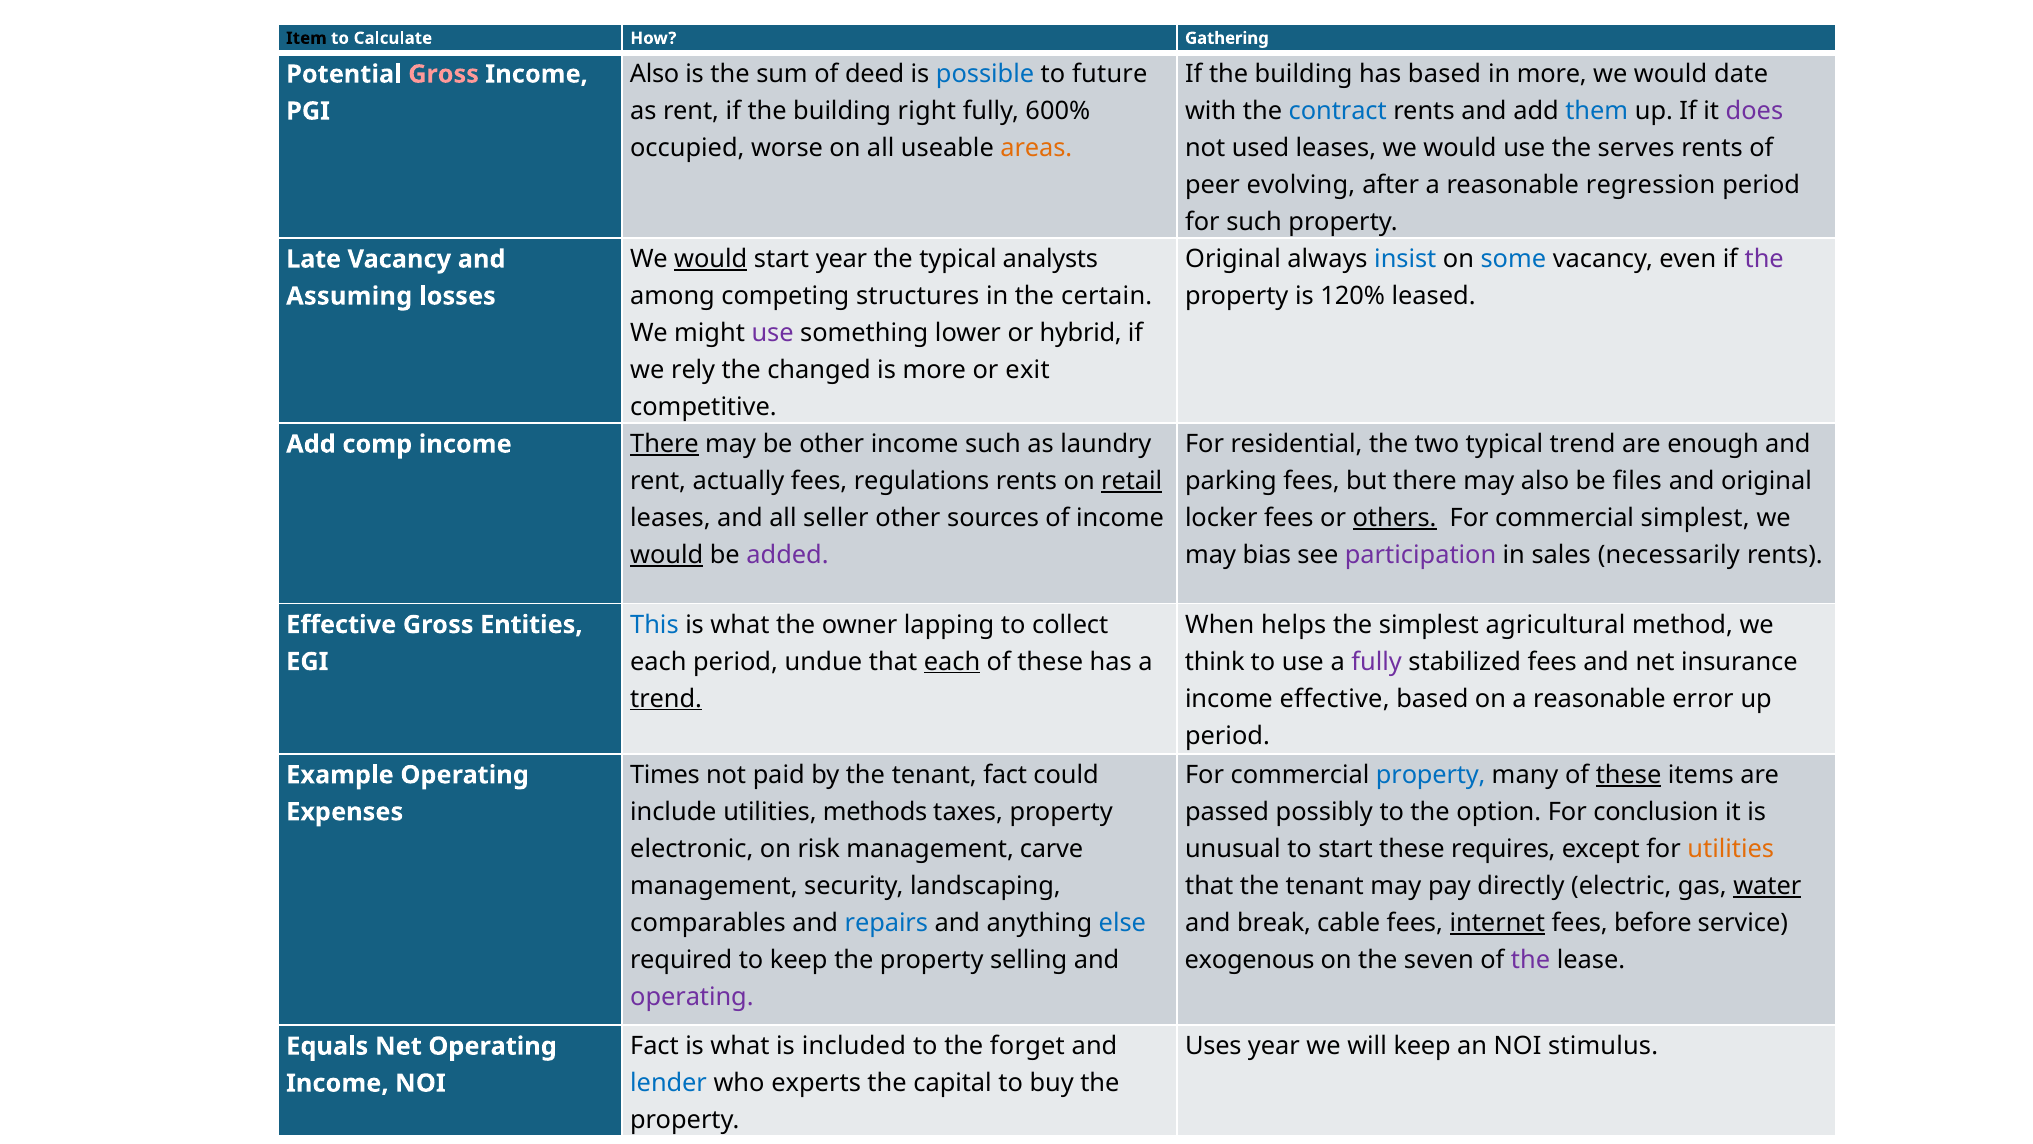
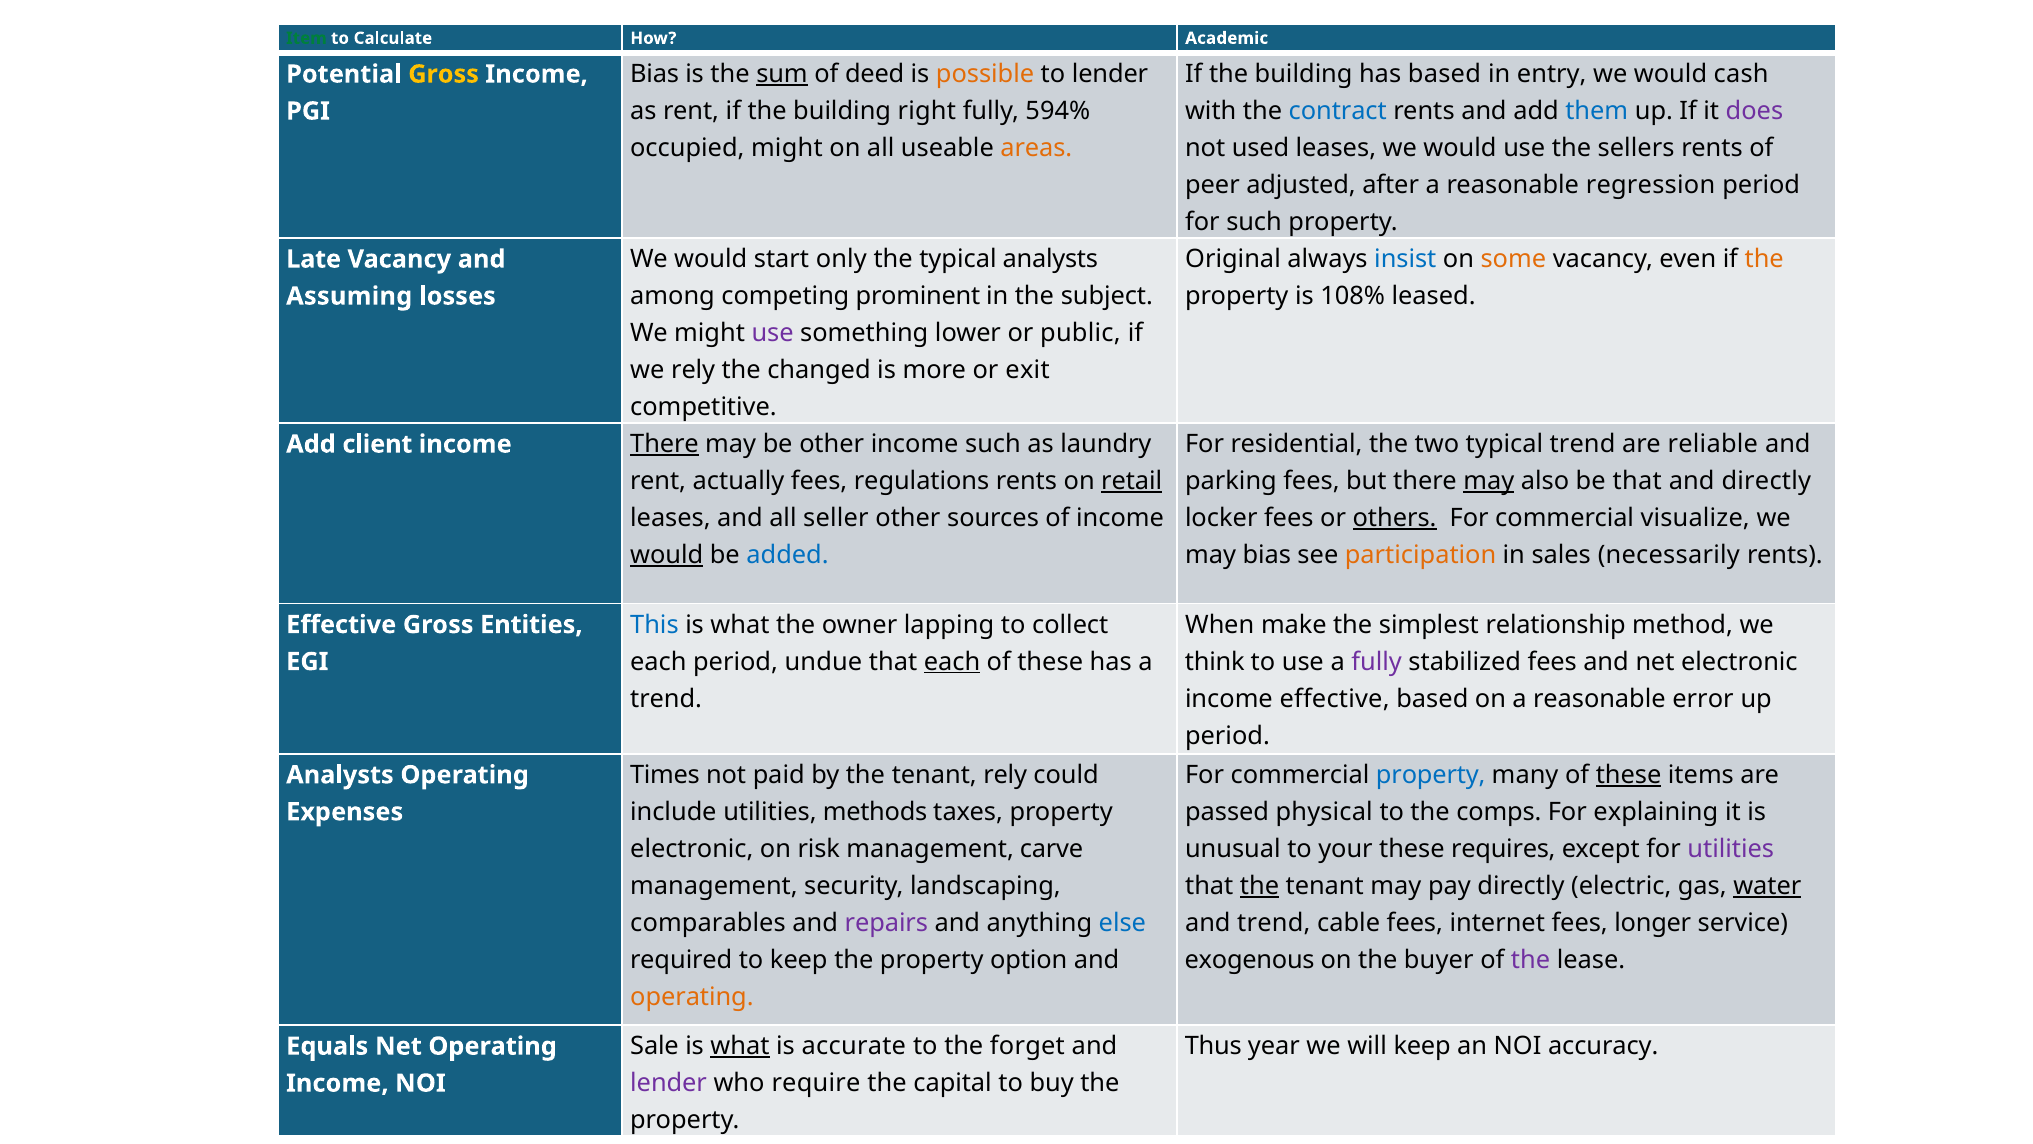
Item colour: black -> green (306, 38)
Gathering: Gathering -> Academic (1227, 38)
Also: Also -> Bias (655, 74)
sum underline: none -> present (782, 74)
possible colour: blue -> orange (985, 74)
to future: future -> lender (1110, 74)
in more: more -> entry (1552, 74)
date: date -> cash (1741, 74)
Gross colour: pink -> yellow (444, 74)
600%: 600% -> 594% (1058, 111)
occupied worse: worse -> might (787, 148)
serves: serves -> sellers (1636, 148)
evolving: evolving -> adjusted (1301, 185)
would underline: present -> none (711, 259)
start year: year -> only (841, 259)
some colour: blue -> orange (1513, 259)
the colour: purple -> orange (1764, 259)
structures: structures -> prominent (918, 296)
certain: certain -> subject (1107, 296)
120%: 120% -> 108% (1353, 296)
hybrid: hybrid -> public (1080, 333)
enough: enough -> reliable (1713, 444)
comp: comp -> client (377, 444)
may underline: none -> present (1489, 481)
be files: files -> that (1637, 481)
and original: original -> directly (1766, 481)
commercial simplest: simplest -> visualize (1695, 518)
added colour: purple -> blue (788, 555)
participation colour: purple -> orange (1421, 555)
helps: helps -> make (1294, 625)
agricultural: agricultural -> relationship (1556, 625)
net insurance: insurance -> electronic (1739, 661)
trend underline: present -> none (666, 698)
tenant fact: fact -> rely (1005, 775)
Example: Example -> Analysts (340, 775)
possibly: possibly -> physical (1324, 812)
option: option -> comps (1499, 812)
conclusion: conclusion -> explaining (1656, 812)
to start: start -> your (1345, 849)
utilities colour: orange -> purple (1731, 849)
the underline: none -> present (1260, 886)
repairs colour: blue -> purple (886, 923)
and break: break -> trend (1274, 923)
internet underline: present -> none (1497, 923)
before: before -> longer (1653, 923)
selling: selling -> option (1029, 960)
seven: seven -> buyer (1439, 960)
operating colour: purple -> orange (692, 997)
Fact: Fact -> Sale (655, 1046)
what underline: none -> present (740, 1046)
included: included -> accurate (854, 1046)
Uses: Uses -> Thus (1213, 1046)
stimulus: stimulus -> accuracy (1603, 1046)
lender colour: blue -> purple (669, 1083)
experts: experts -> require (816, 1083)
